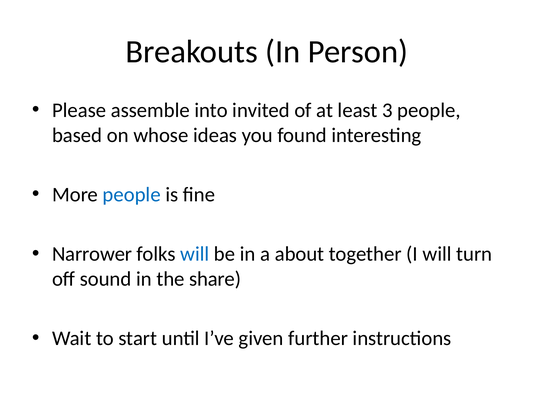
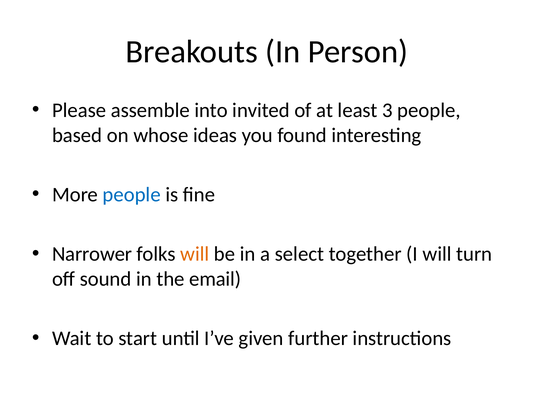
will colour: blue -> orange (195, 254)
about: about -> select (299, 254)
share: share -> email (215, 279)
